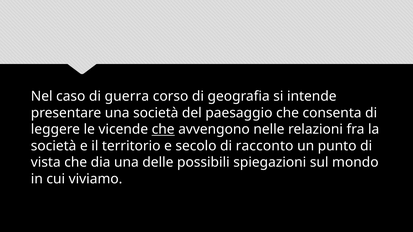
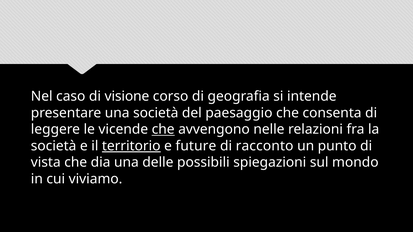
guerra: guerra -> visione (127, 96)
territorio underline: none -> present (131, 146)
secolo: secolo -> future (196, 146)
